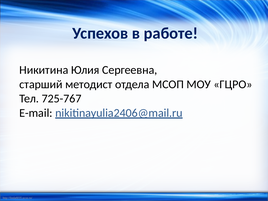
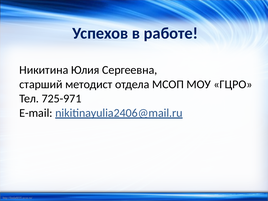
725-767: 725-767 -> 725-971 (62, 99)
